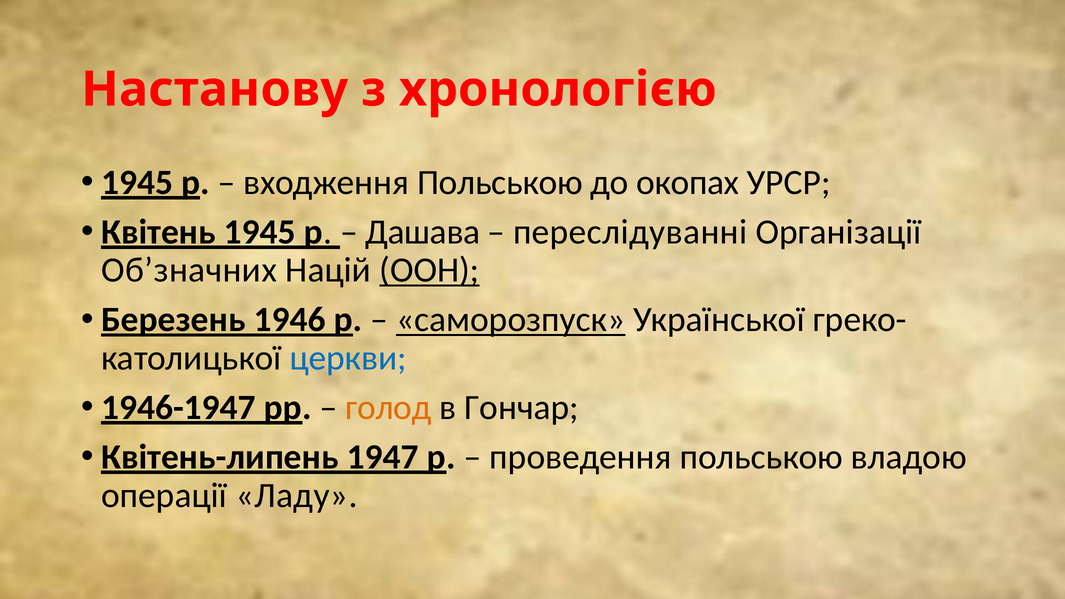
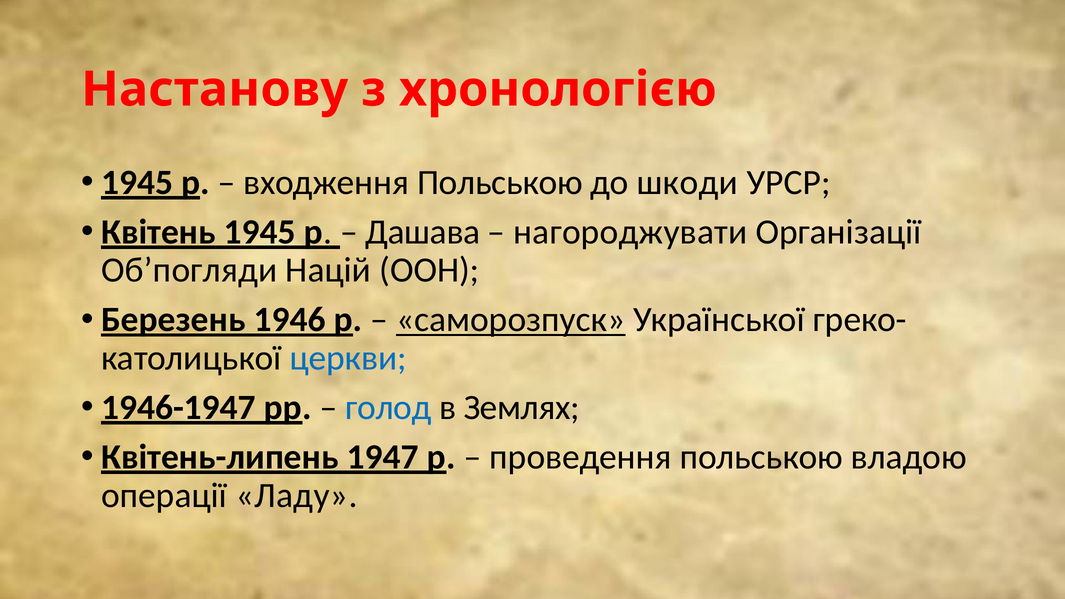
окопах: окопах -> шкоди (687, 182)
переслідуванні: переслідуванні -> нагороджувати (630, 232)
Об’значних: Об’значних -> Об’погляди (189, 270)
ООН underline: present -> none (429, 270)
голод colour: orange -> blue (388, 408)
Гончар: Гончар -> Землях (522, 408)
